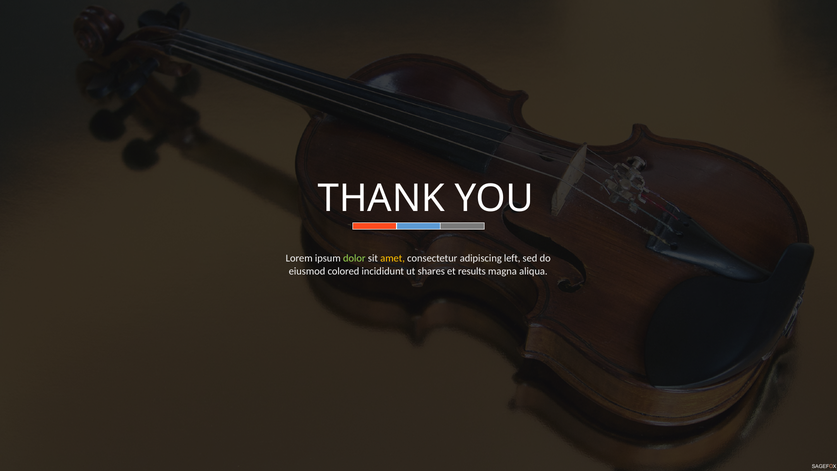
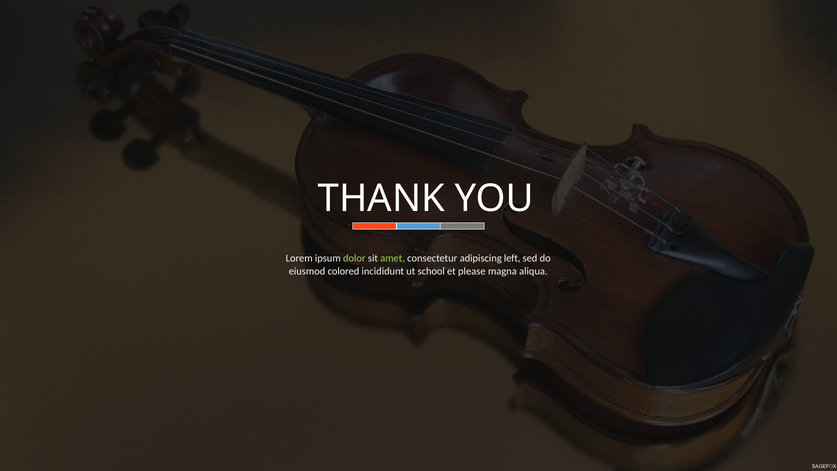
amet colour: yellow -> light green (393, 258)
shares: shares -> school (431, 271)
results: results -> please (472, 271)
